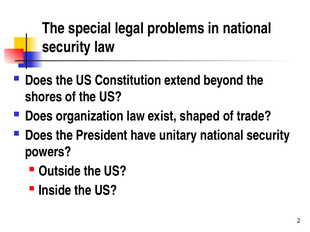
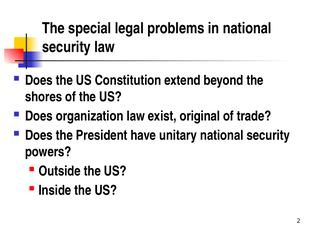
shaped: shaped -> original (200, 116)
